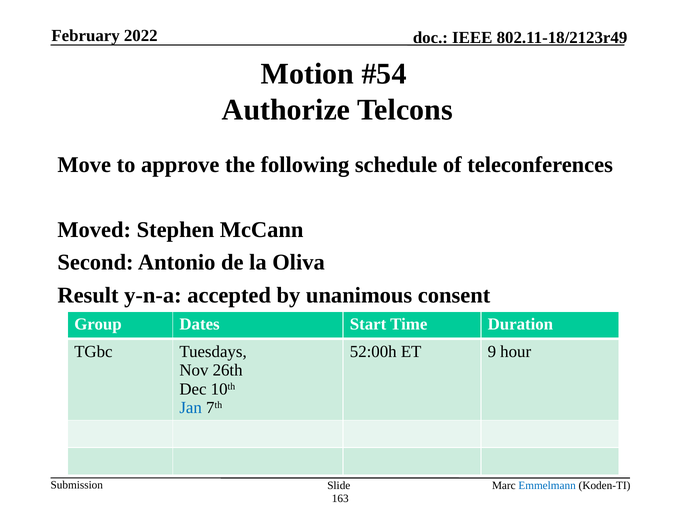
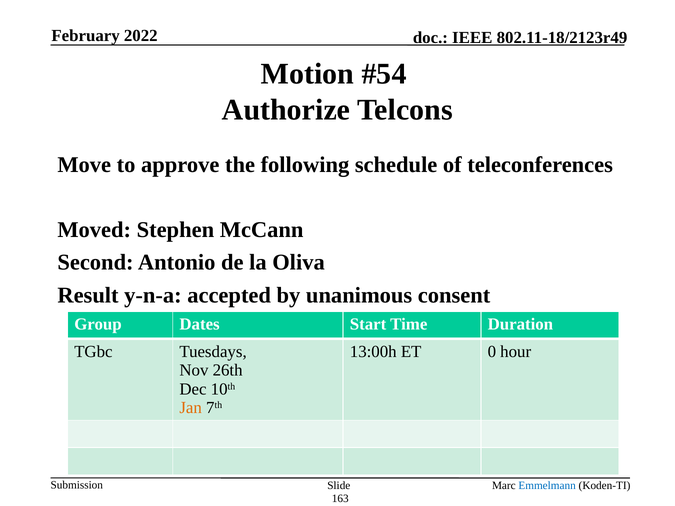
52:00h: 52:00h -> 13:00h (373, 352)
9: 9 -> 0 (492, 352)
Jan colour: blue -> orange (191, 408)
